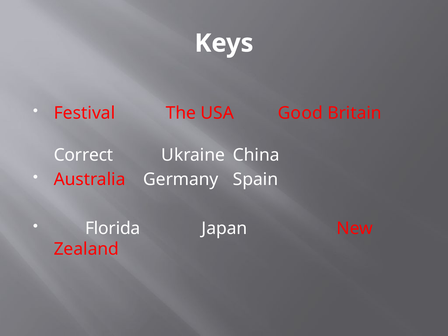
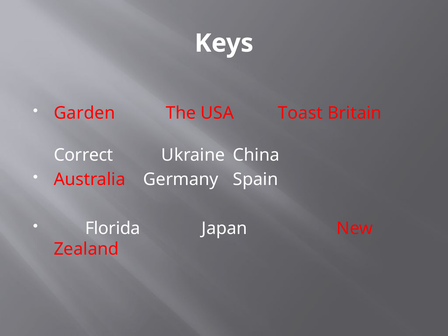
Festival: Festival -> Garden (84, 113)
Good: Good -> Toast (300, 113)
